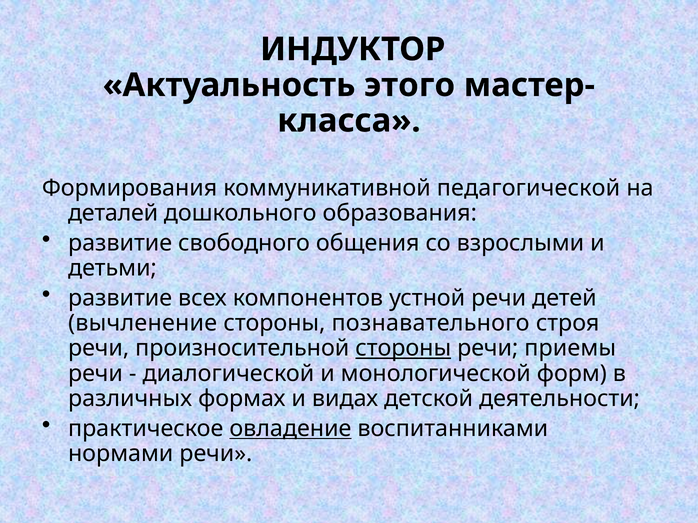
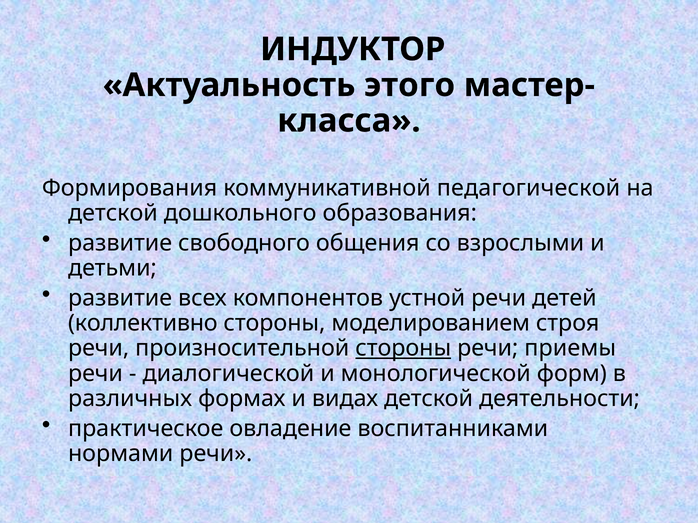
деталей: деталей -> детской (113, 213)
вычленение: вычленение -> коллективно (143, 324)
познавательного: познавательного -> моделированием (431, 324)
овладение underline: present -> none (290, 429)
